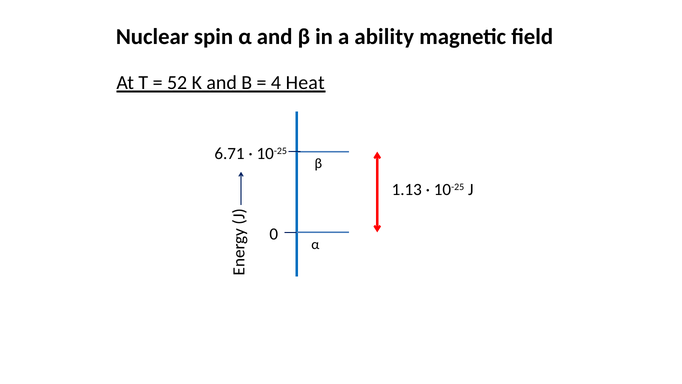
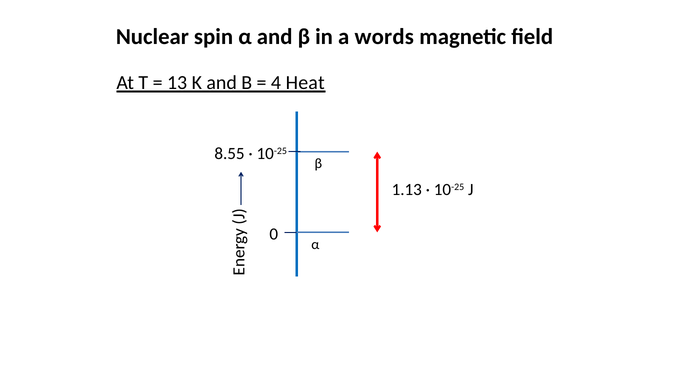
ability: ability -> words (384, 37)
52: 52 -> 13 (177, 83)
6.71: 6.71 -> 8.55 (229, 153)
